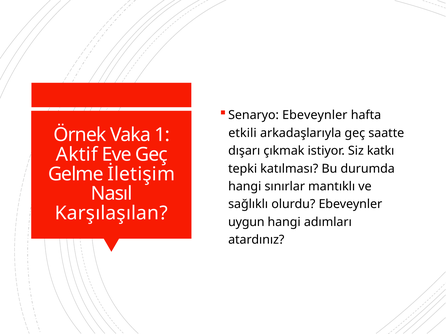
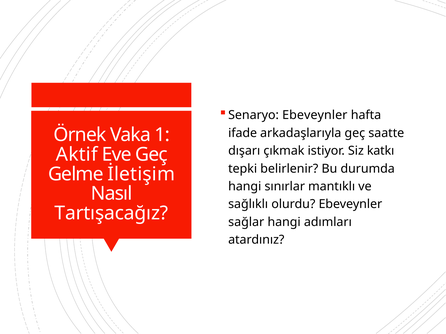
etkili: etkili -> ifade (243, 133)
katılması: katılması -> belirlenir (289, 169)
Karşılaşılan: Karşılaşılan -> Tartışacağız (111, 213)
uygun: uygun -> sağlar (246, 222)
